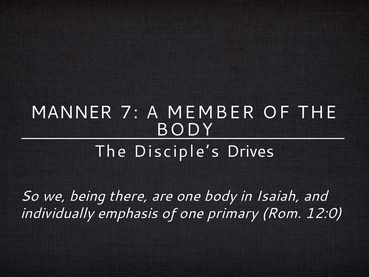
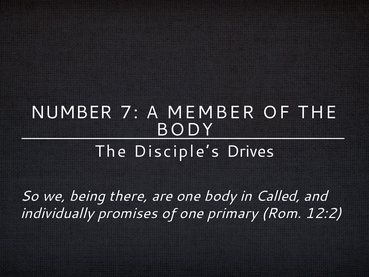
MANNER: MANNER -> NUMBER (71, 112)
Isaiah: Isaiah -> Called (278, 196)
emphasis: emphasis -> promises (127, 213)
12:0: 12:0 -> 12:2 (323, 213)
